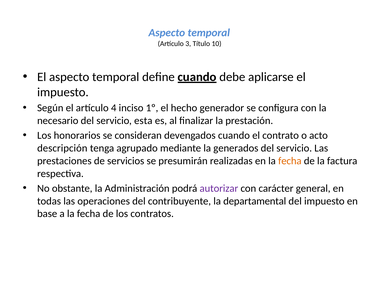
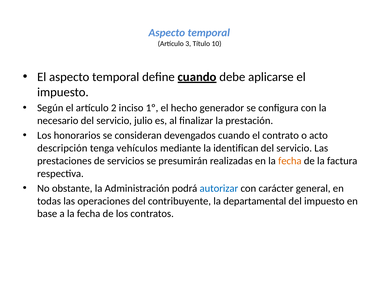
4: 4 -> 2 (114, 108)
esta: esta -> julio (143, 121)
agrupado: agrupado -> vehículos (137, 149)
generados: generados -> identifican (236, 149)
autorizar colour: purple -> blue (219, 189)
